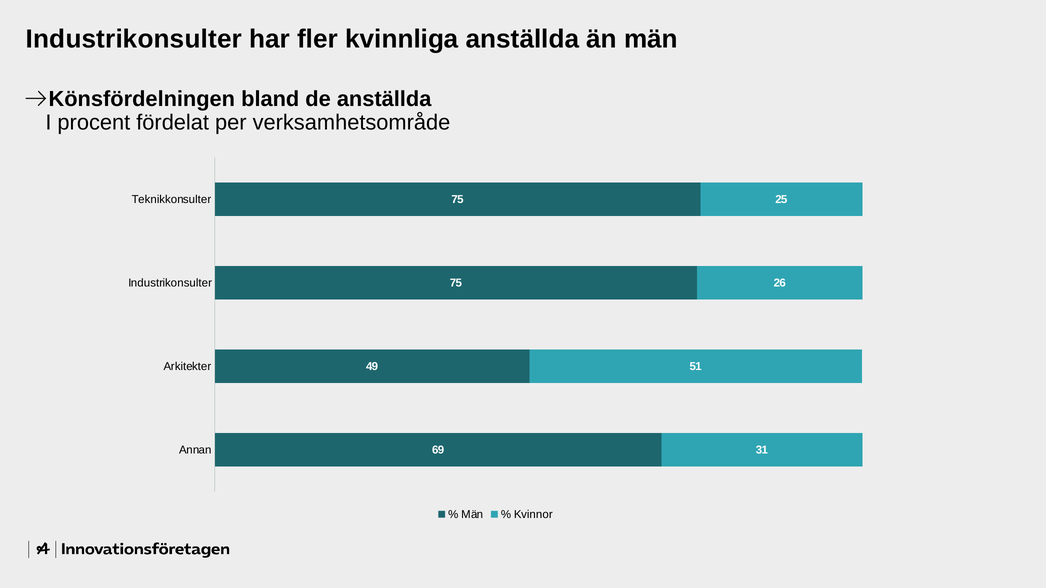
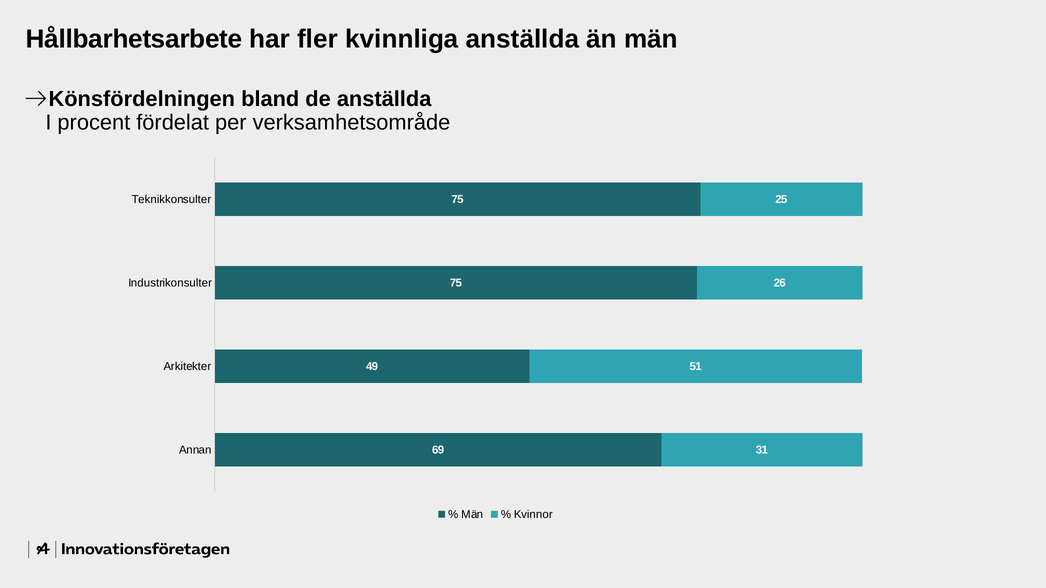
Industrikonsulter: Industrikonsulter -> Hållbarhetsarbete (134, 39)
